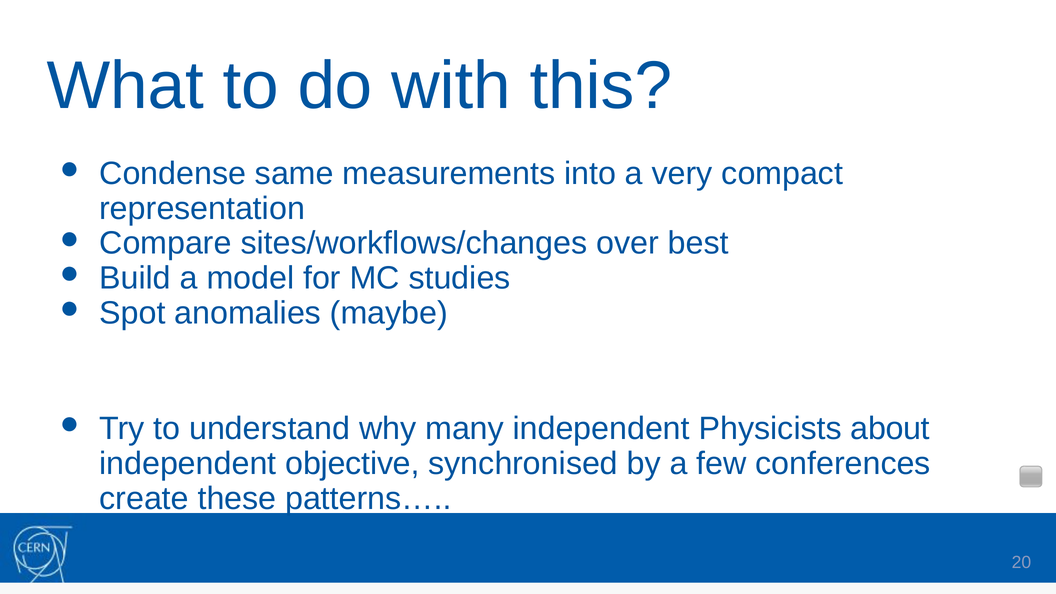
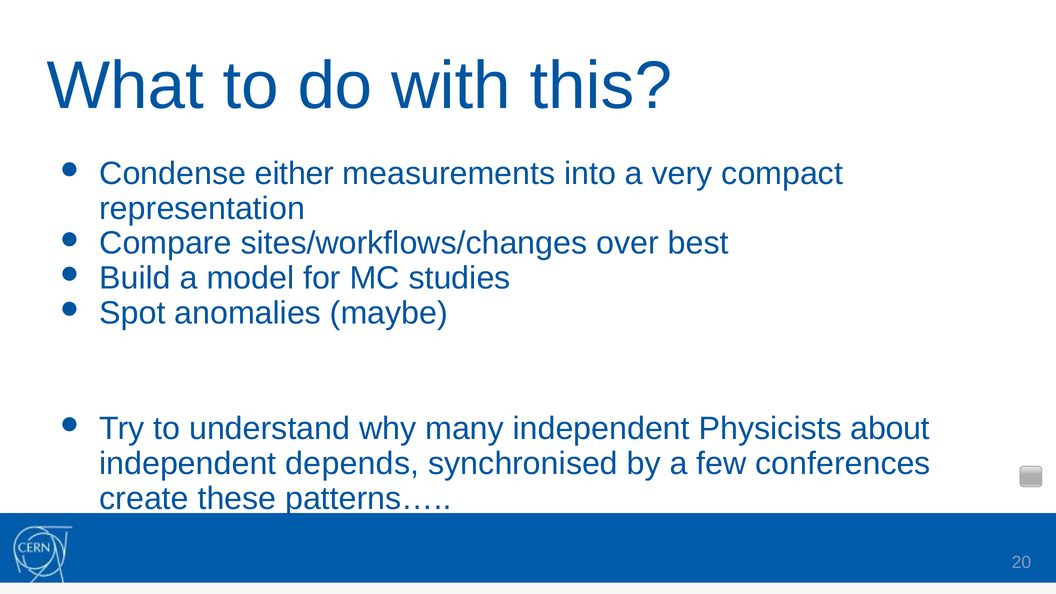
same: same -> either (294, 174)
objective: objective -> depends (352, 464)
